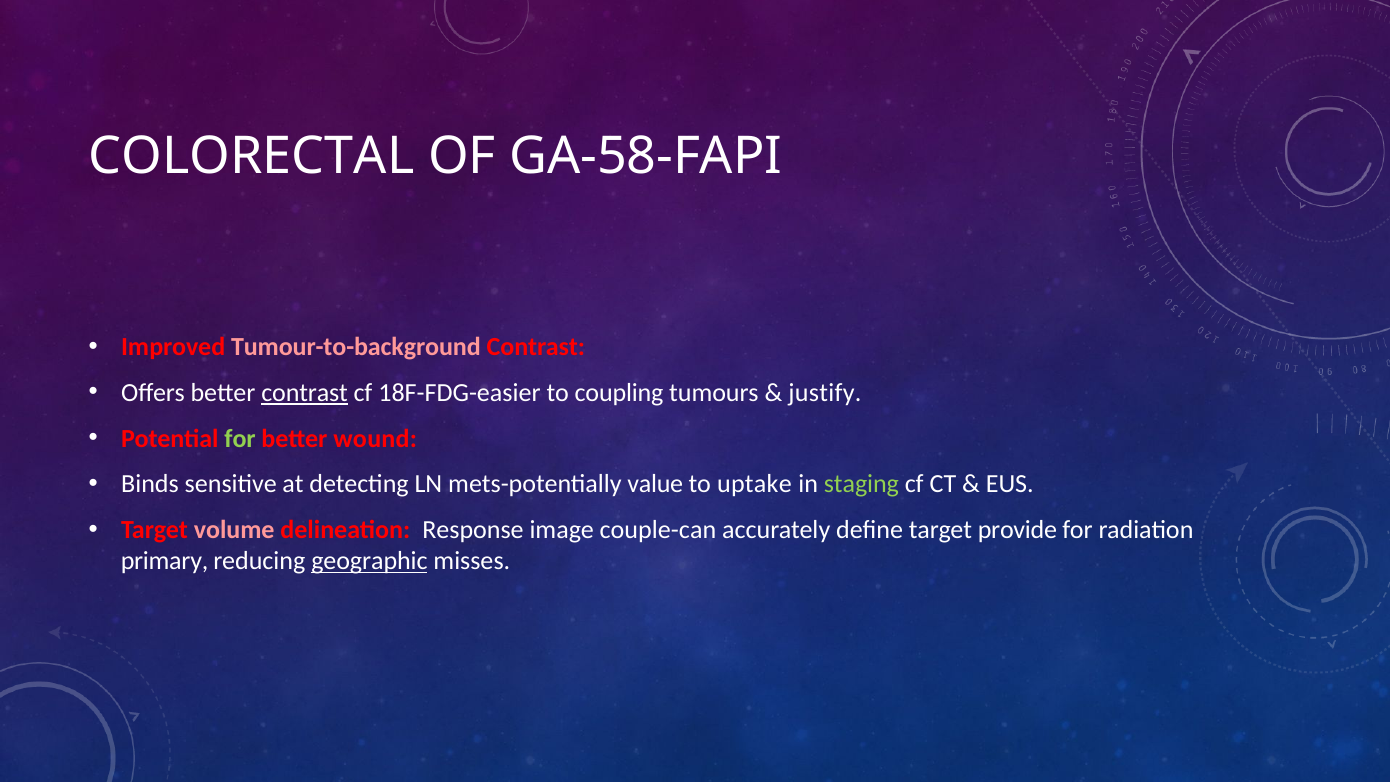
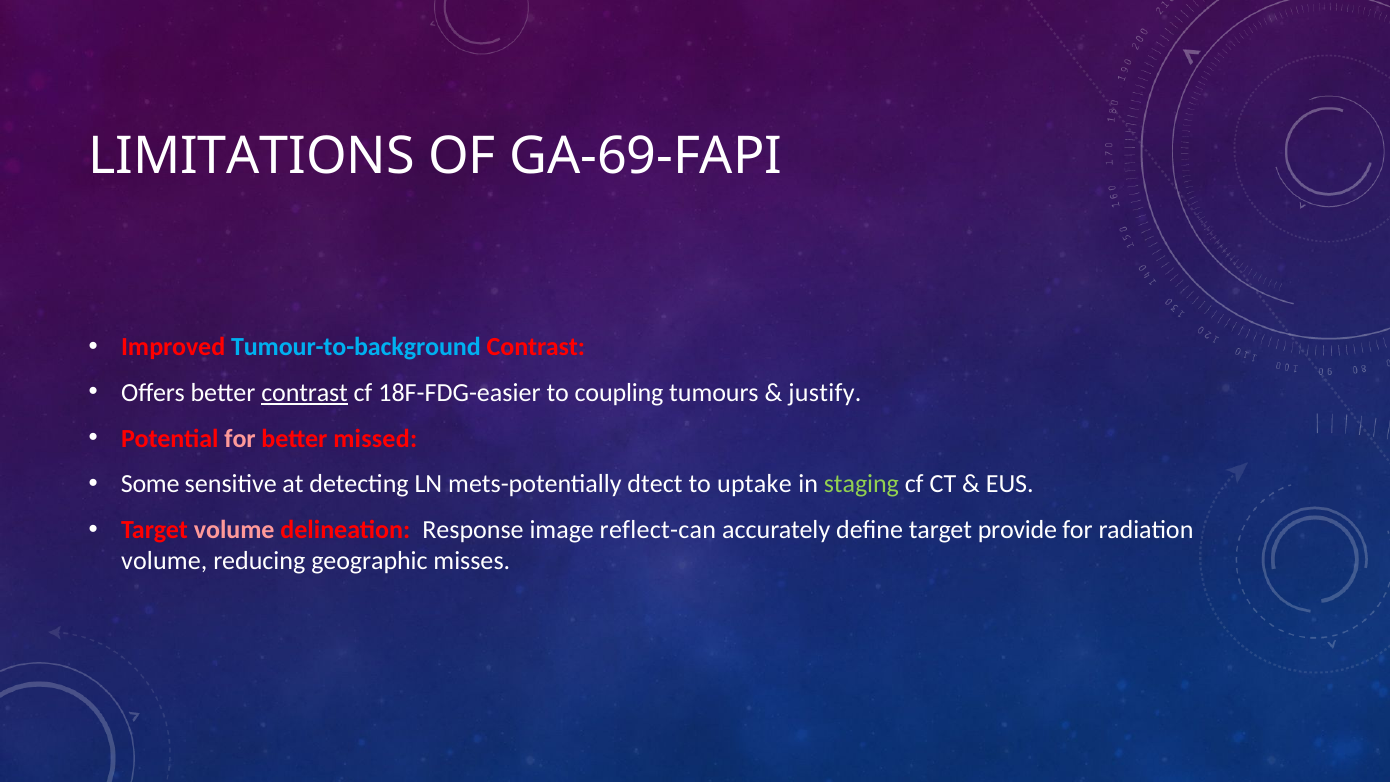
COLORECTAL: COLORECTAL -> LIMITATIONS (252, 156)
GA-58-FAPI: GA-58-FAPI -> GA-69-FAPI (646, 156)
Tumour-to-background colour: pink -> light blue (356, 347)
for colour: light green -> pink (240, 438)
wound: wound -> missed (375, 438)
Binds: Binds -> Some (150, 484)
value: value -> dtect (655, 484)
couple-can: couple-can -> reflect-can (658, 530)
primary: primary -> volume (164, 561)
geographic underline: present -> none (369, 561)
